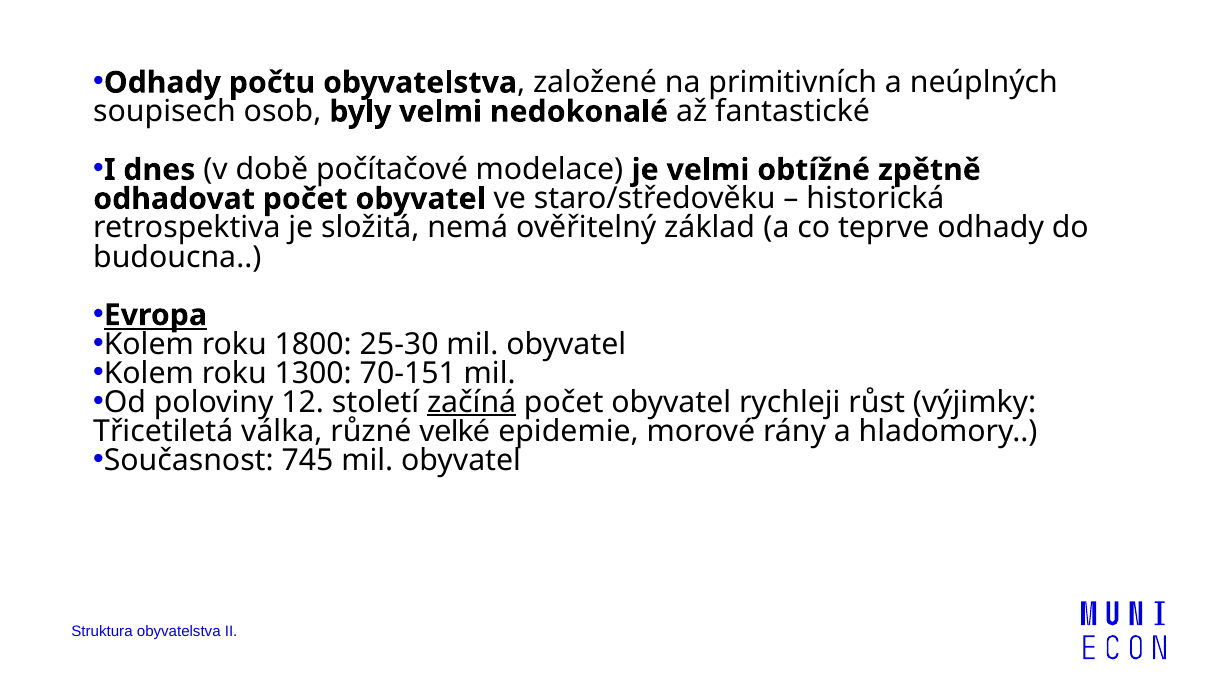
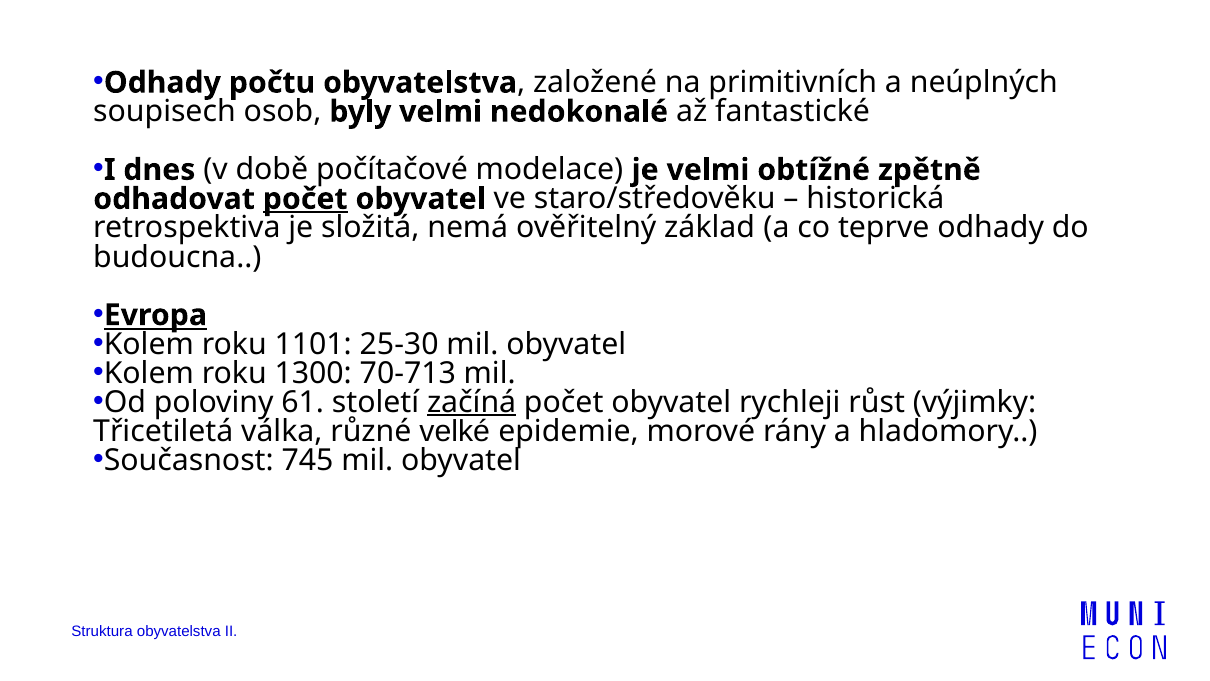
počet underline: none -> present (305, 199)
1800: 1800 -> 1101 (313, 344)
70-151: 70-151 -> 70-713 (408, 373)
12: 12 -> 61 (303, 402)
